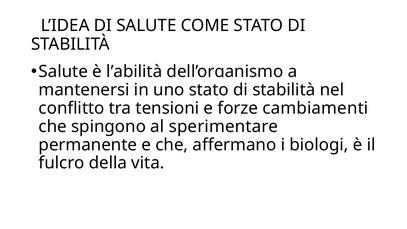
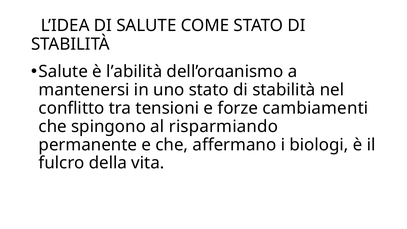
sperimentare: sperimentare -> risparmiando (223, 126)
